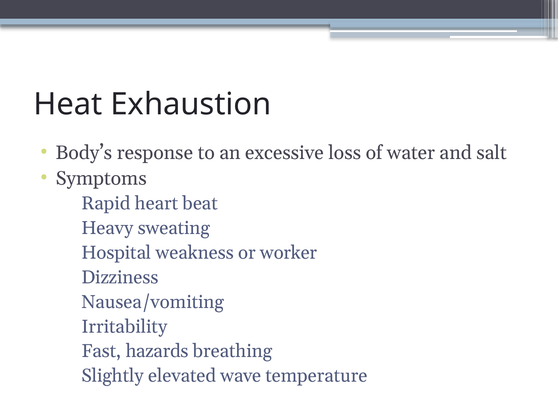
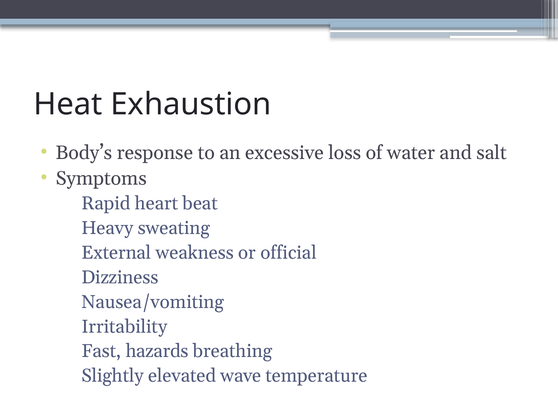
Hospital: Hospital -> External (116, 253)
worker: worker -> official (289, 253)
